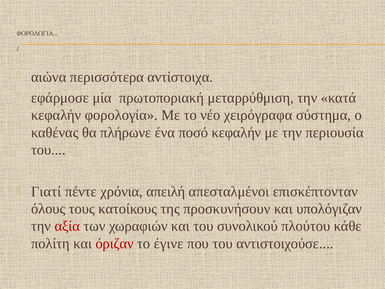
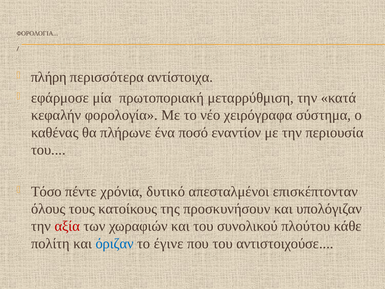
αιώνα: αιώνα -> πλήρη (49, 77)
ποσό κεφαλήν: κεφαλήν -> εναντίον (236, 132)
Γιατί: Γιατί -> Τόσο (46, 191)
απειλή: απειλή -> δυτικό (166, 191)
όριζαν colour: red -> blue (115, 243)
